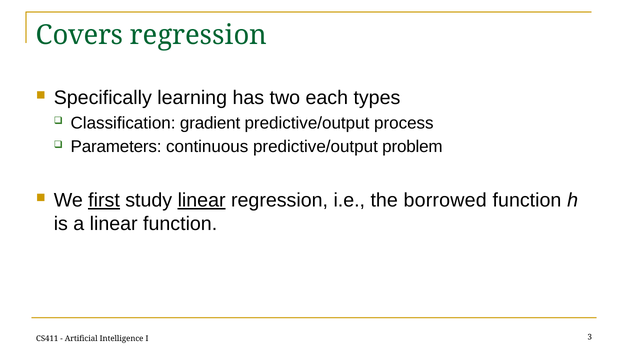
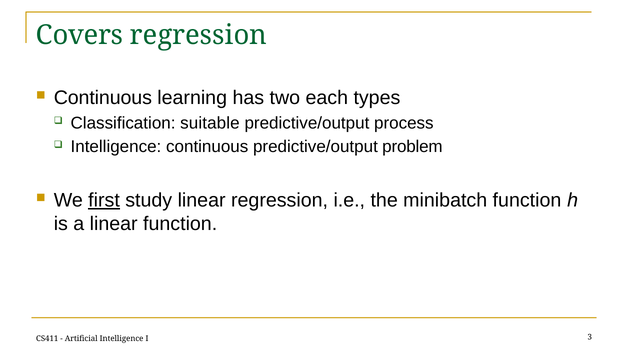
Specifically: Specifically -> Continuous (103, 98)
gradient: gradient -> suitable (210, 123)
Parameters: Parameters -> Intelligence (116, 147)
linear underline: present -> none (202, 200)
borrowed: borrowed -> minibatch (445, 200)
